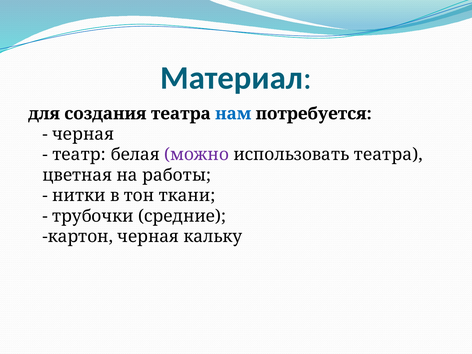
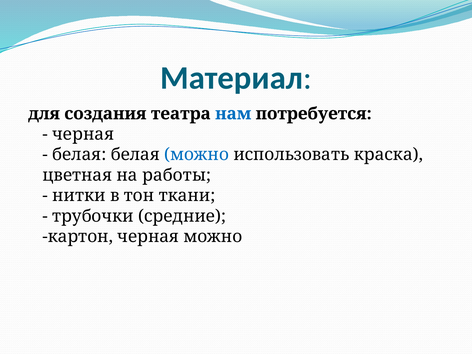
театр: театр -> белая (79, 155)
можно colour: purple -> blue (197, 155)
использовать театра: театра -> краска (388, 155)
черная кальку: кальку -> можно (213, 237)
